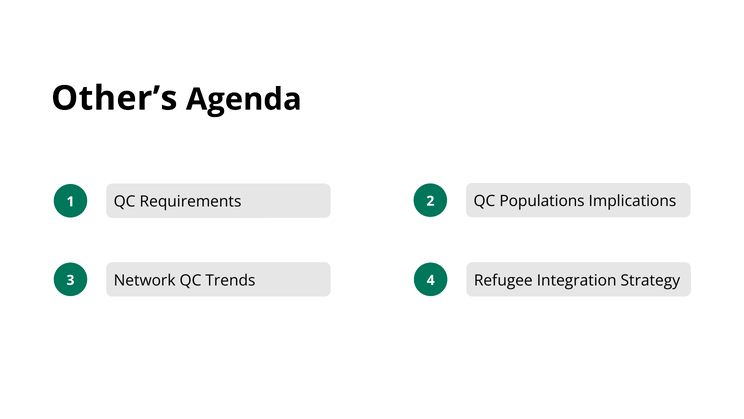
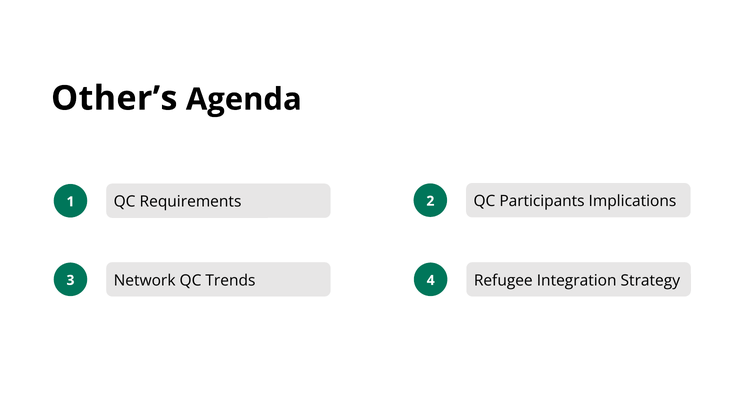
Populations: Populations -> Participants (542, 201)
